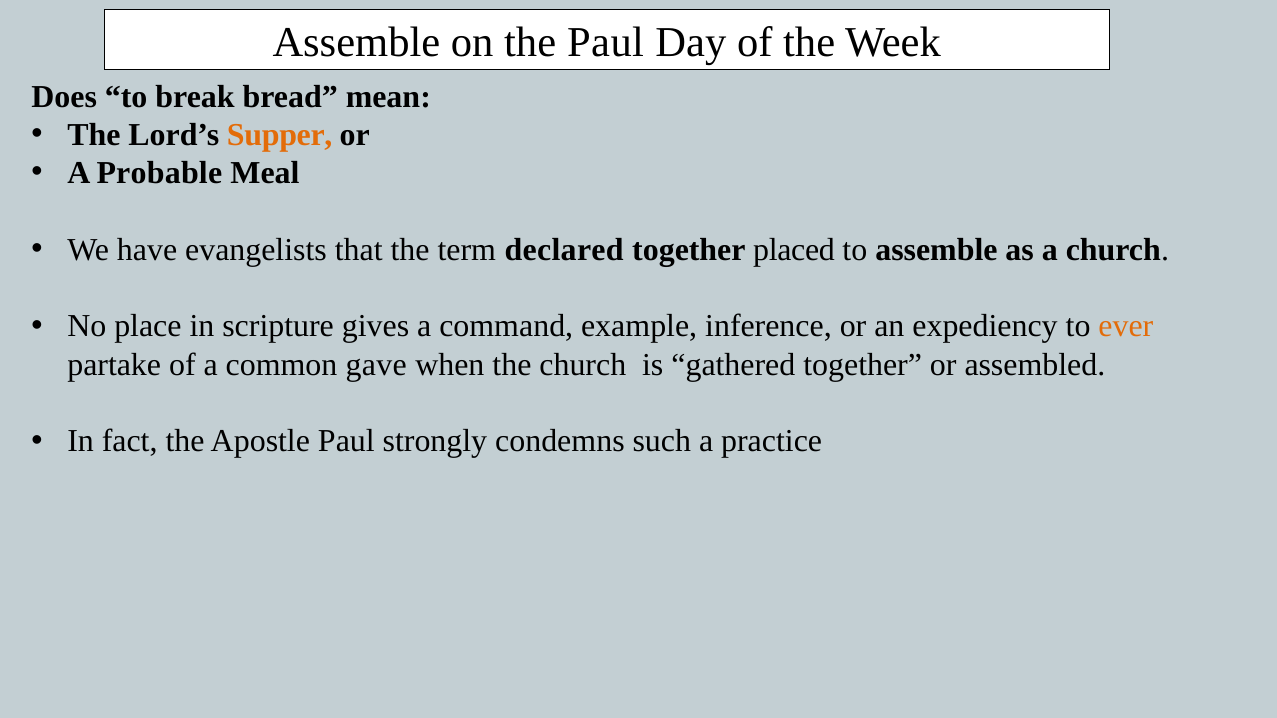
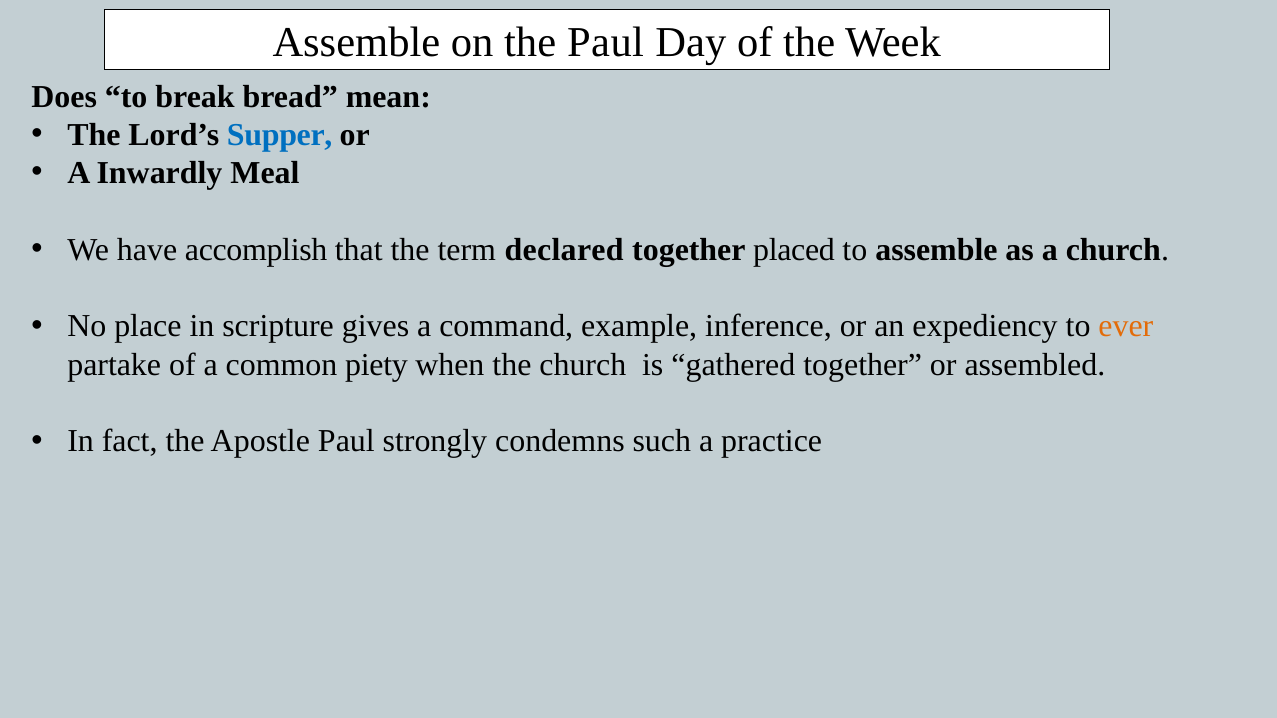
Supper colour: orange -> blue (280, 135)
Probable: Probable -> Inwardly (159, 173)
evangelists: evangelists -> accomplish (256, 250)
gave: gave -> piety (376, 365)
